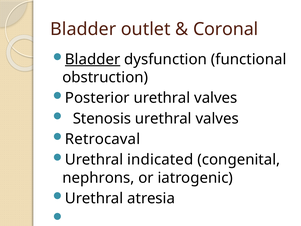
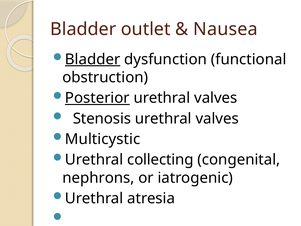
Coronal: Coronal -> Nausea (225, 29)
Posterior underline: none -> present (97, 98)
Retrocaval: Retrocaval -> Multicystic (103, 139)
indicated: indicated -> collecting (160, 160)
